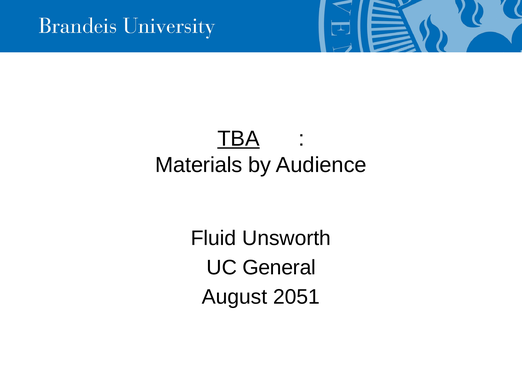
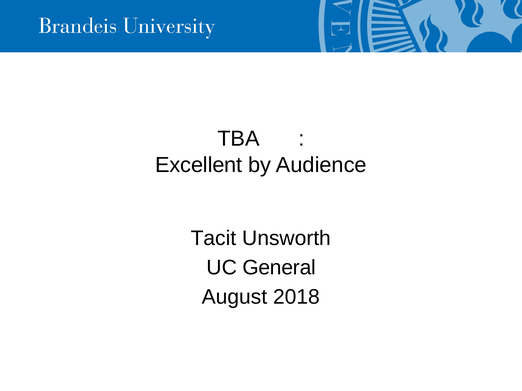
TBA underline: present -> none (238, 139)
Materials: Materials -> Excellent (199, 165)
Fluid: Fluid -> Tacit (214, 239)
2051: 2051 -> 2018 (297, 297)
